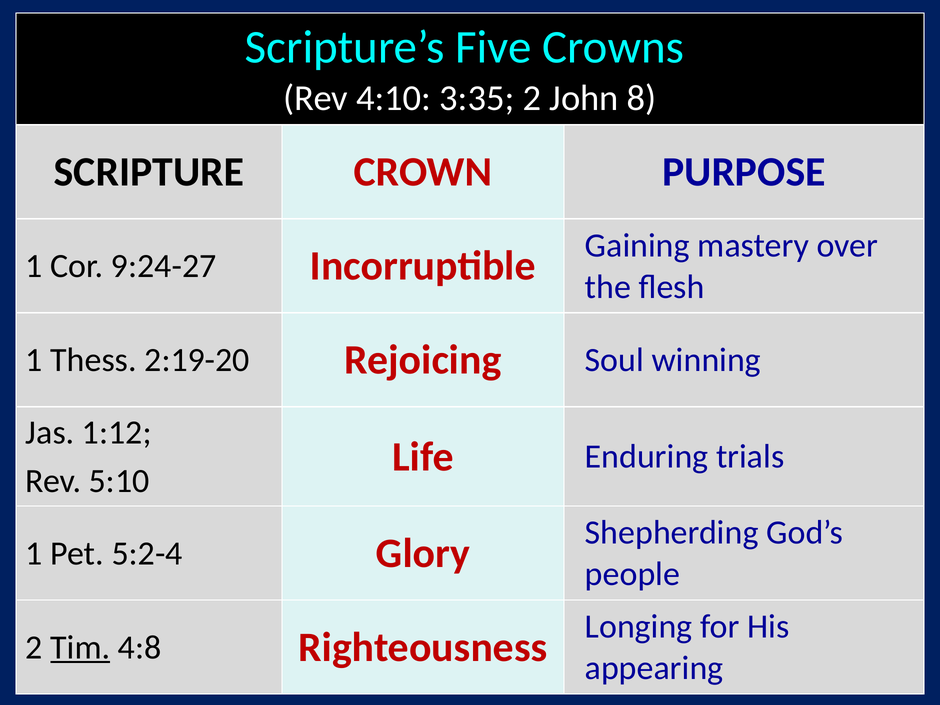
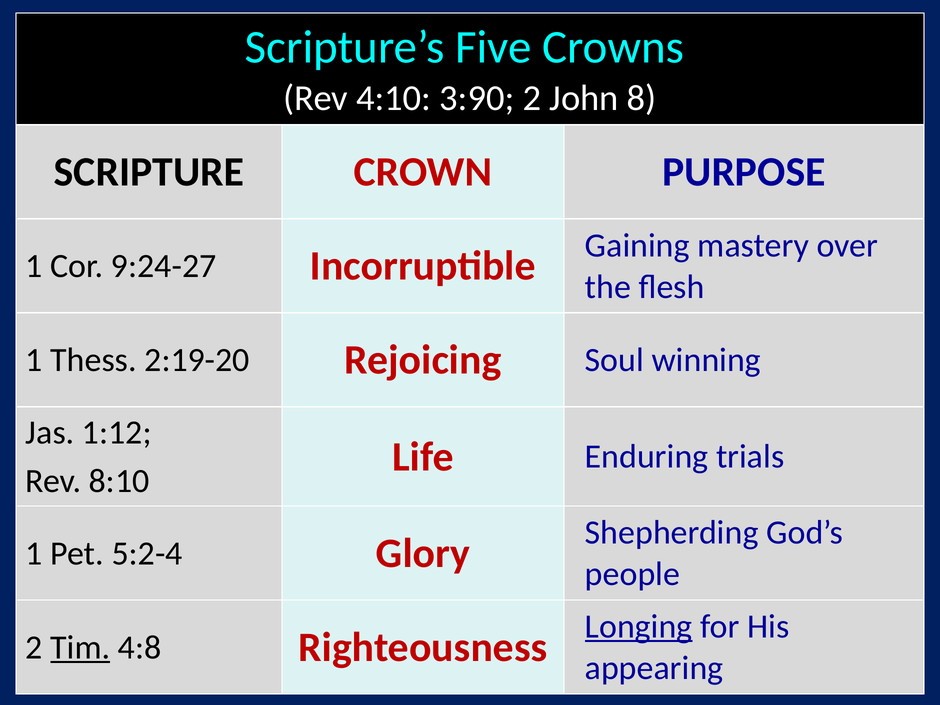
3:35: 3:35 -> 3:90 (477, 98)
5:10: 5:10 -> 8:10 (119, 481)
Longing underline: none -> present (639, 627)
